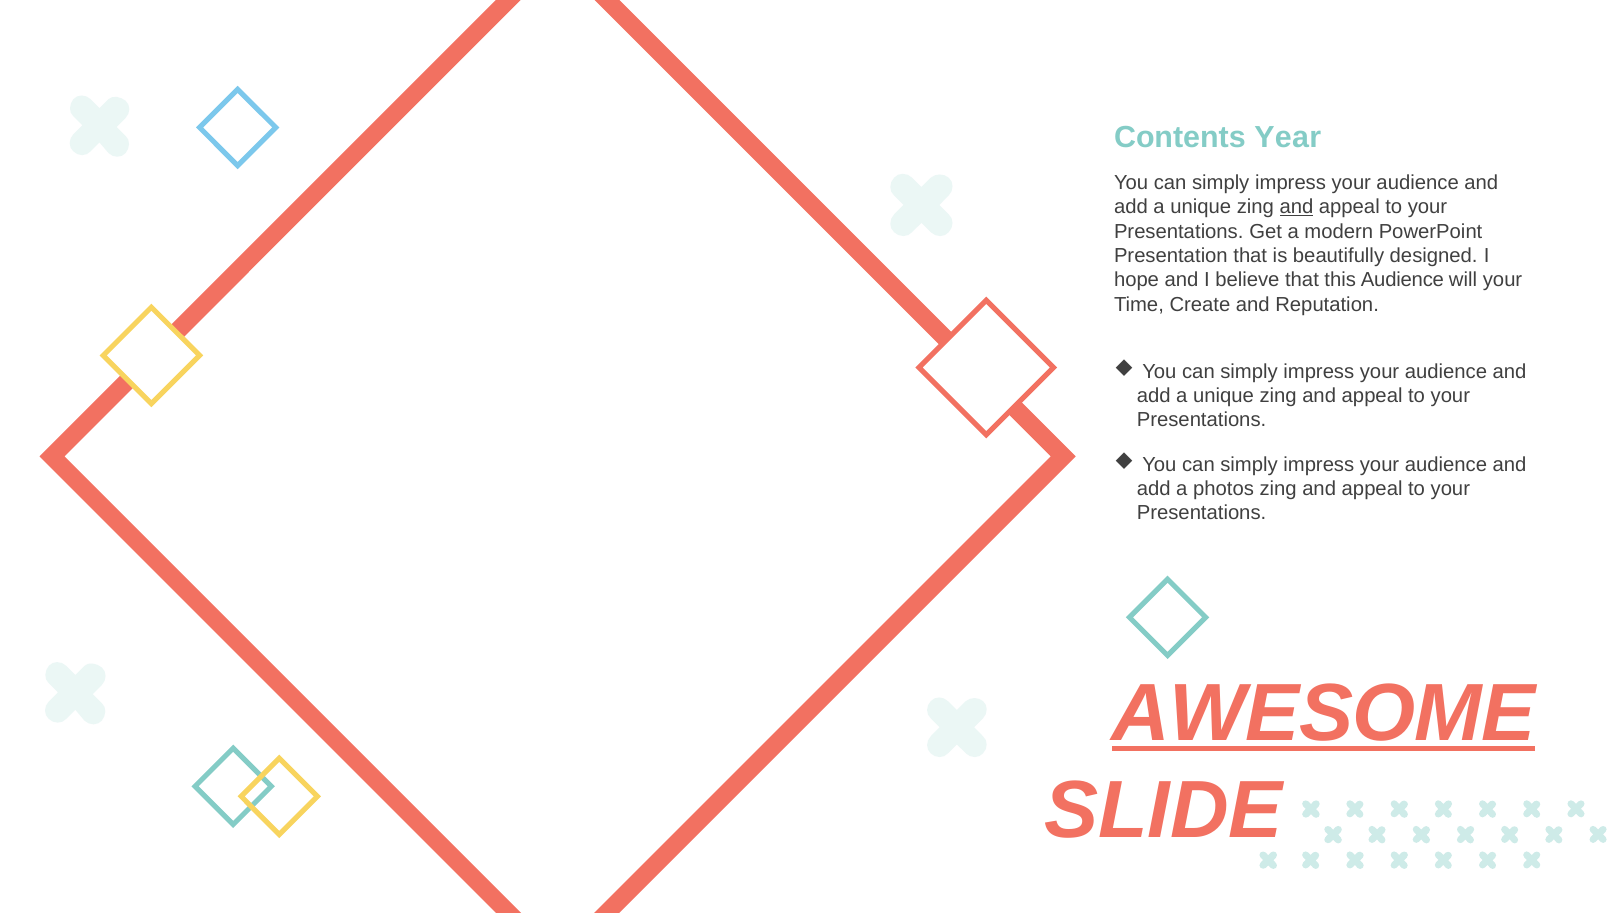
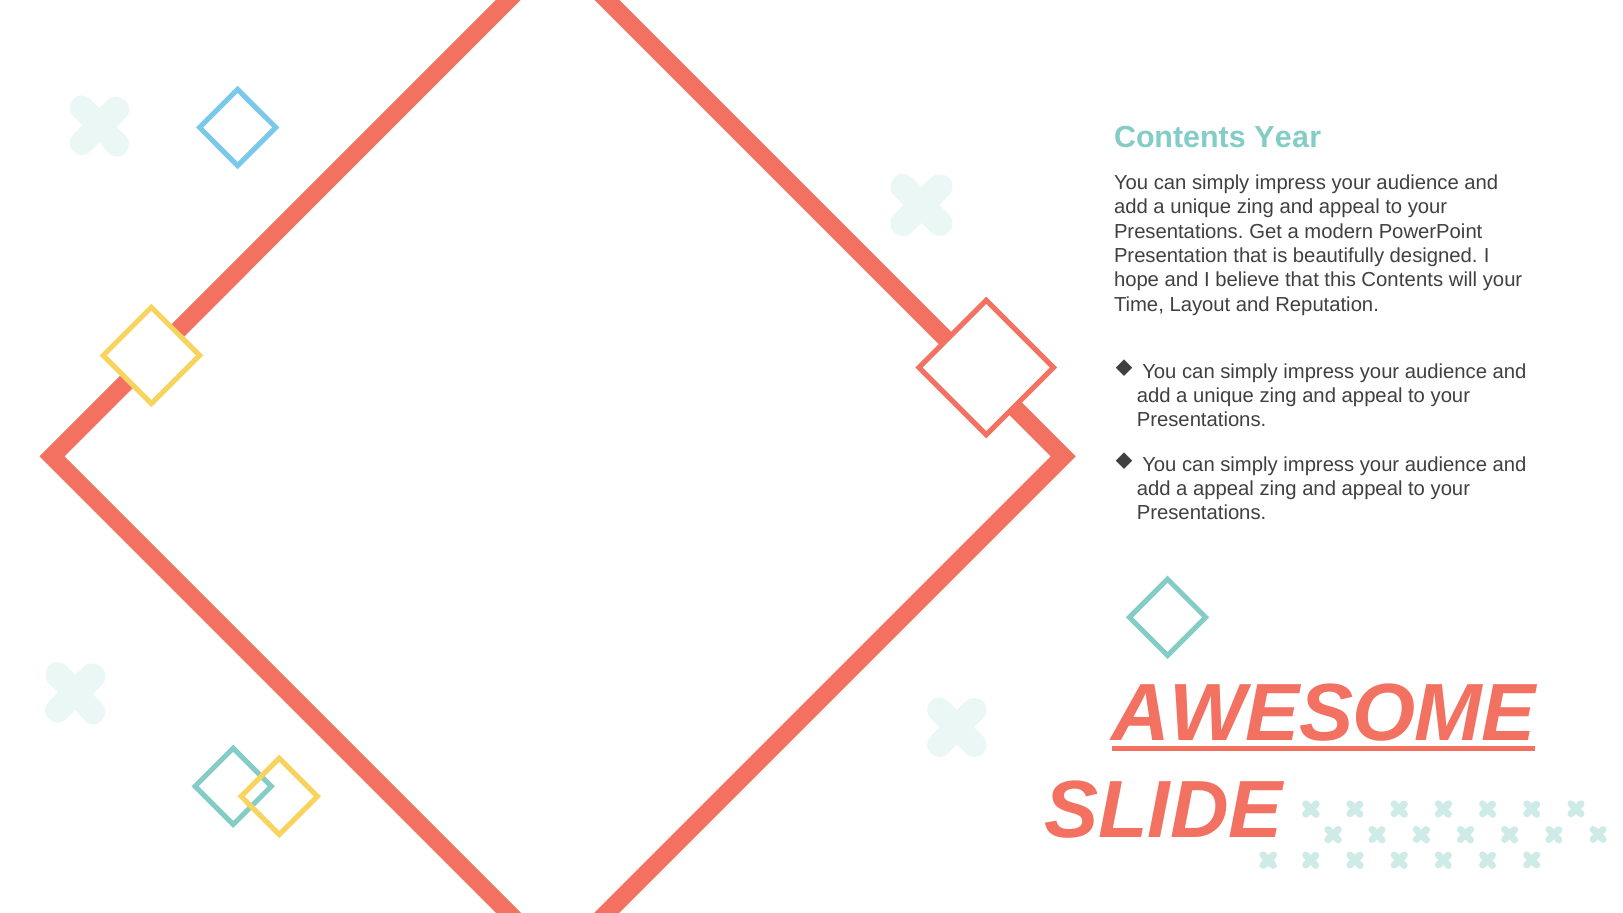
and underline: present -> none (1296, 207)
this Audience: Audience -> Contents (1402, 280)
Create: Create -> Layout (1200, 304)
a photos: photos -> appeal (1224, 489)
